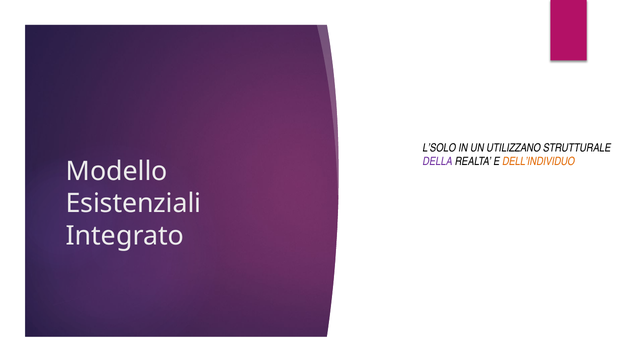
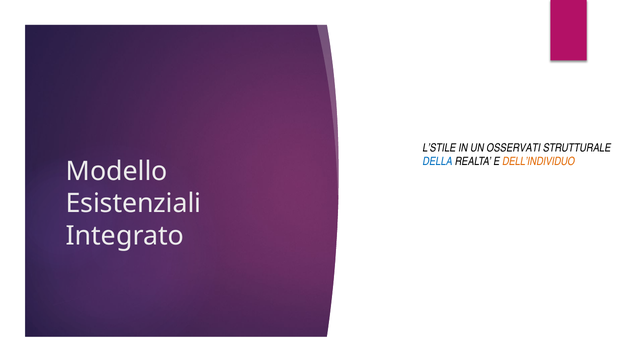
L’SOLO: L’SOLO -> L’STILE (439, 148)
UTILIZZANO: UTILIZZANO -> OSSERVATI (514, 148)
DELLA colour: purple -> blue (438, 161)
